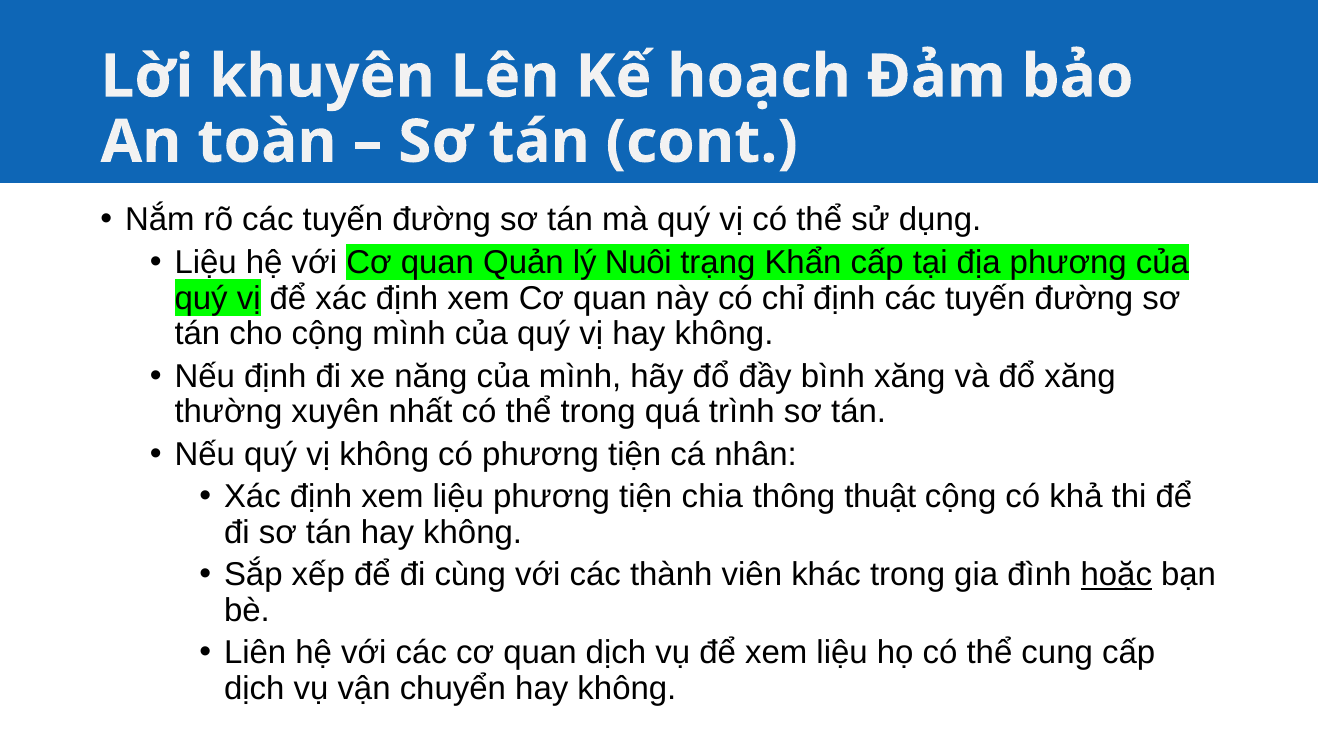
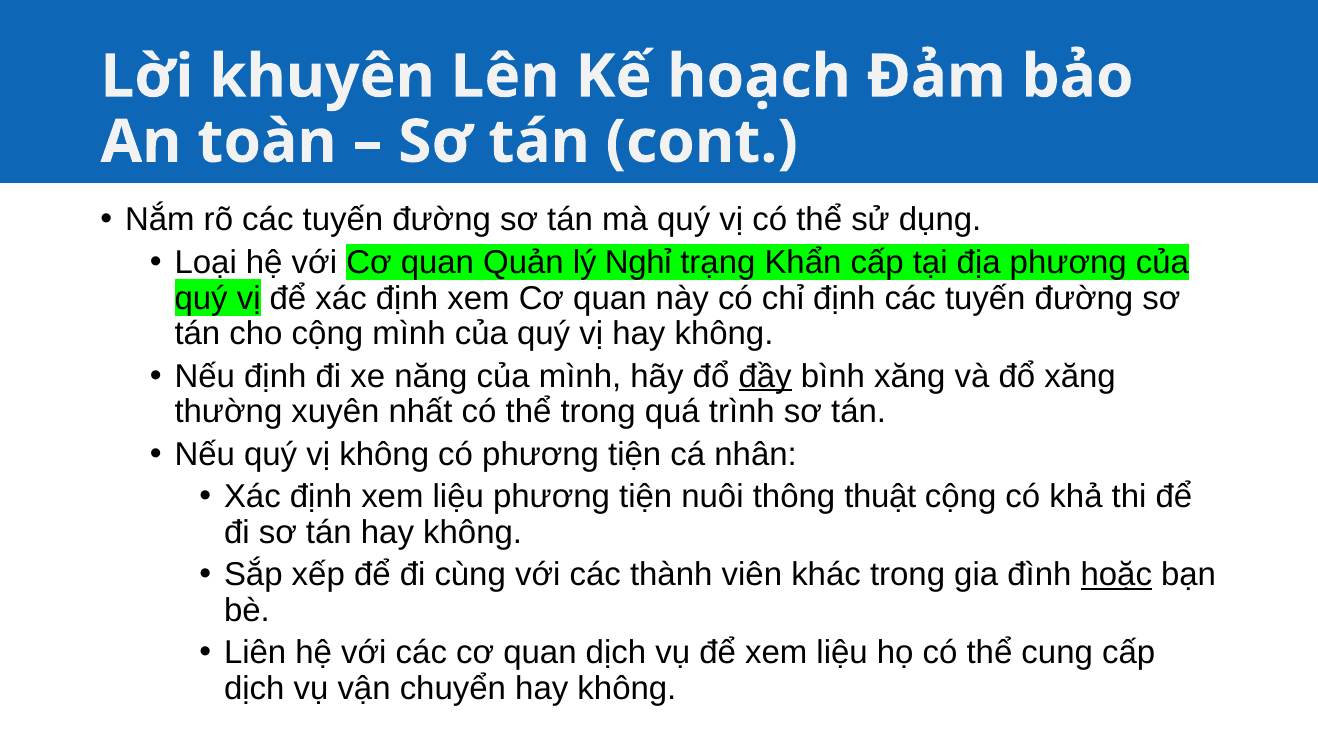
Liệu: Liệu -> Loại (206, 262)
Nuôi: Nuôi -> Nghỉ (638, 262)
đầy underline: none -> present (765, 376)
chia: chia -> nuôi (712, 496)
